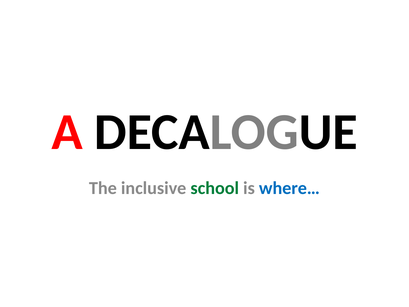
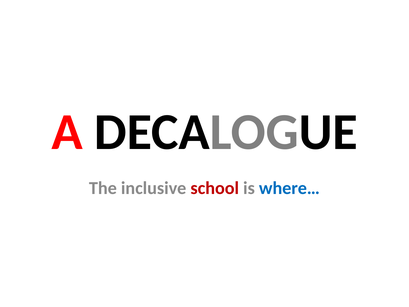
school colour: green -> red (215, 188)
